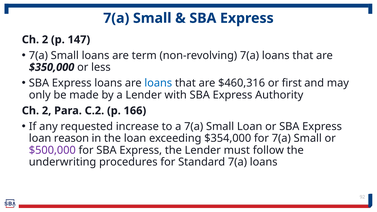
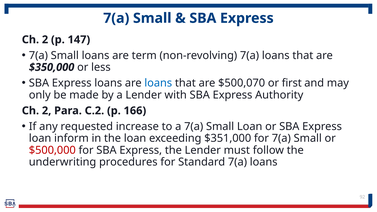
$460,316: $460,316 -> $500,070 (242, 83)
reason: reason -> inform (71, 138)
$354,000: $354,000 -> $351,000 (228, 138)
$500,000 colour: purple -> red (52, 150)
